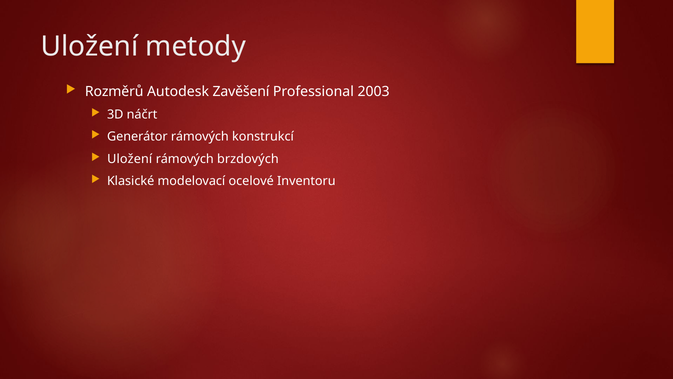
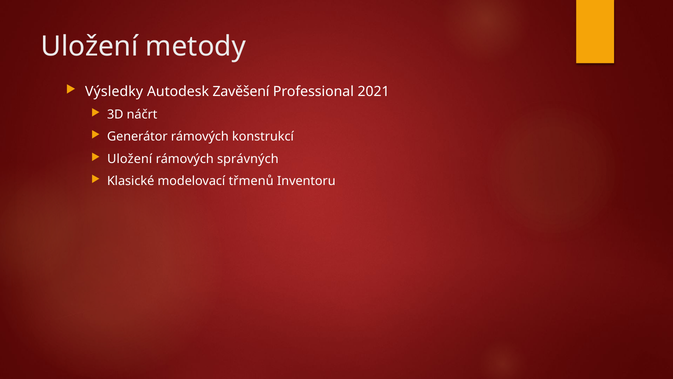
Rozměrů: Rozměrů -> Výsledky (114, 92)
2003: 2003 -> 2021 (374, 92)
brzdových: brzdových -> správných (248, 159)
ocelové: ocelové -> třmenů (251, 181)
